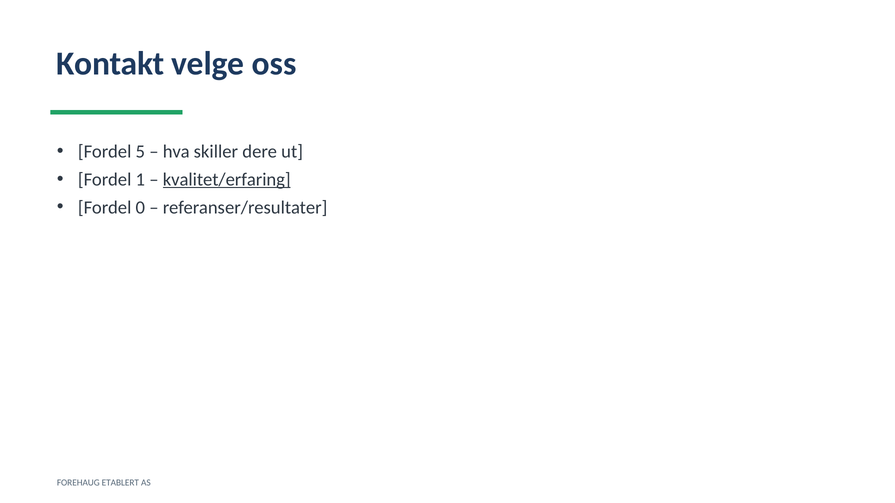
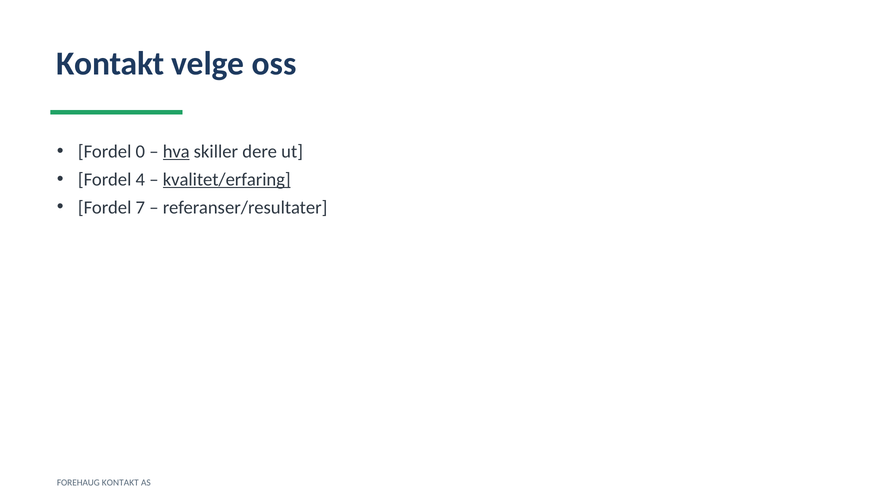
5: 5 -> 0 (140, 152)
hva underline: none -> present (176, 152)
1: 1 -> 4 (140, 180)
0: 0 -> 7 (140, 208)
FOREHAUG ETABLERT: ETABLERT -> KONTAKT (120, 483)
